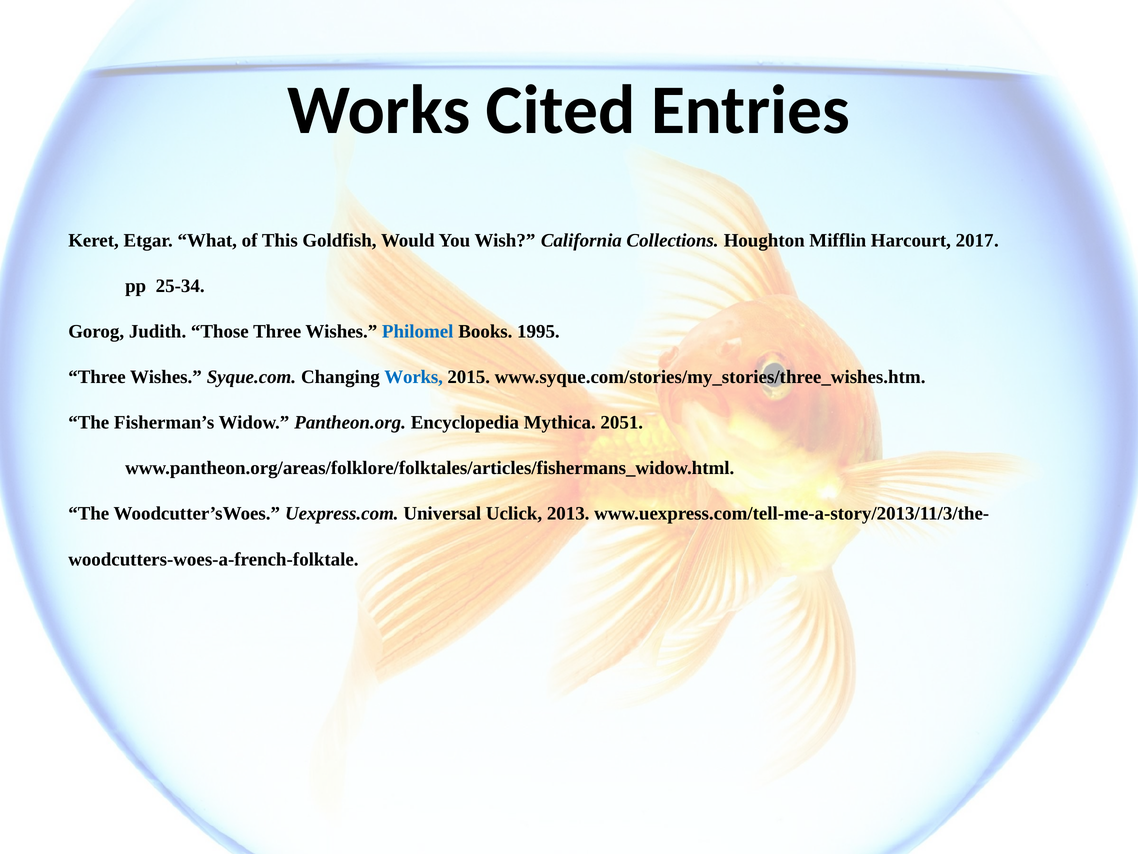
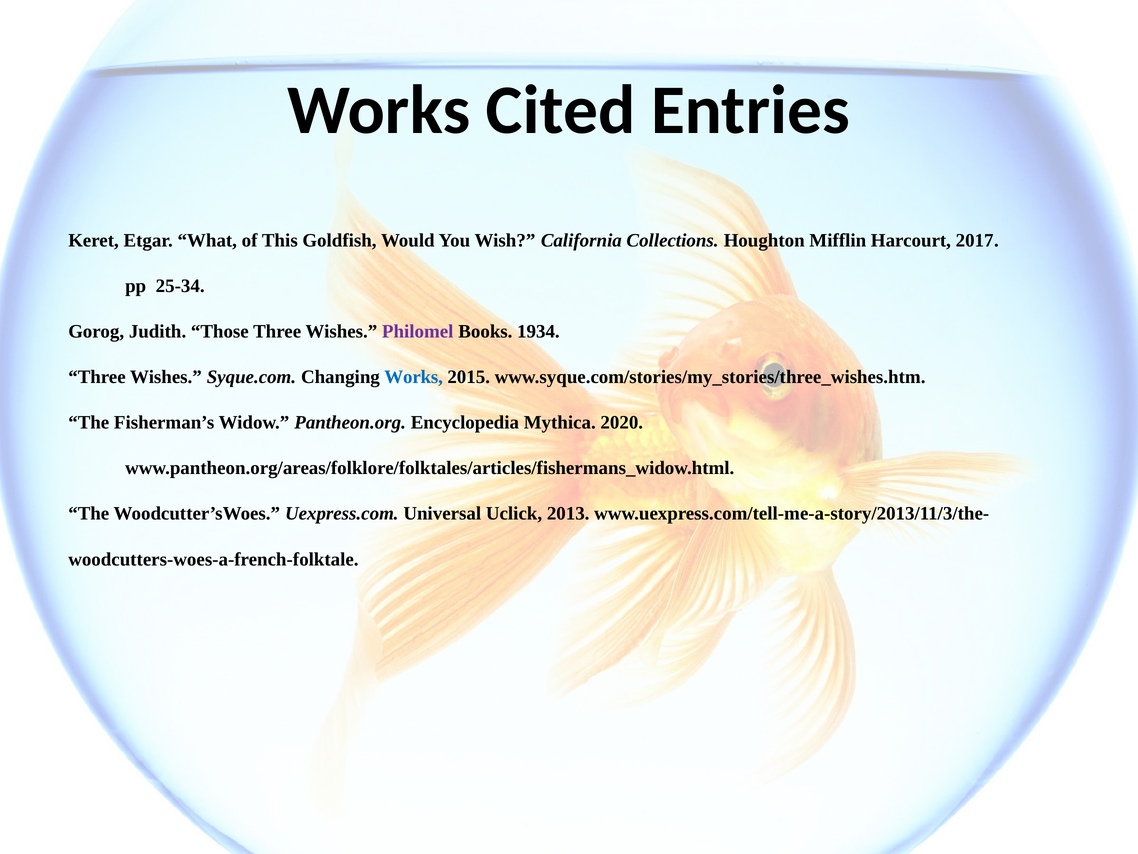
Philomel colour: blue -> purple (418, 331)
1995: 1995 -> 1934 (538, 331)
2051: 2051 -> 2020 (622, 422)
